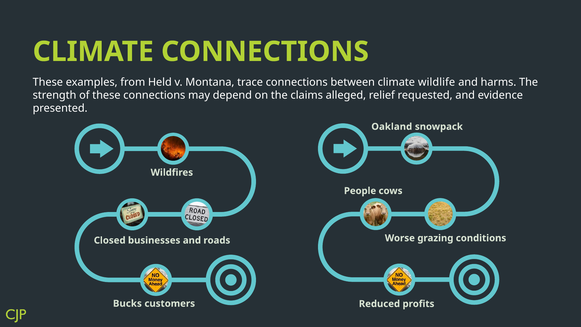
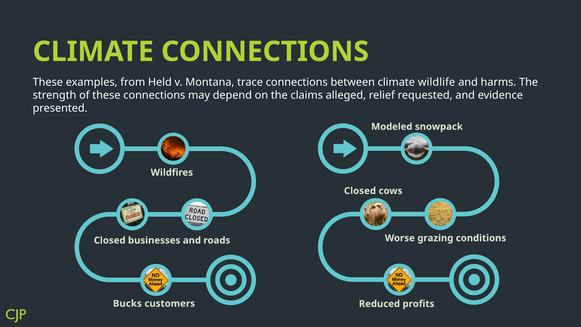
Oakland: Oakland -> Modeled (392, 127)
People: People -> Closed (360, 191)
